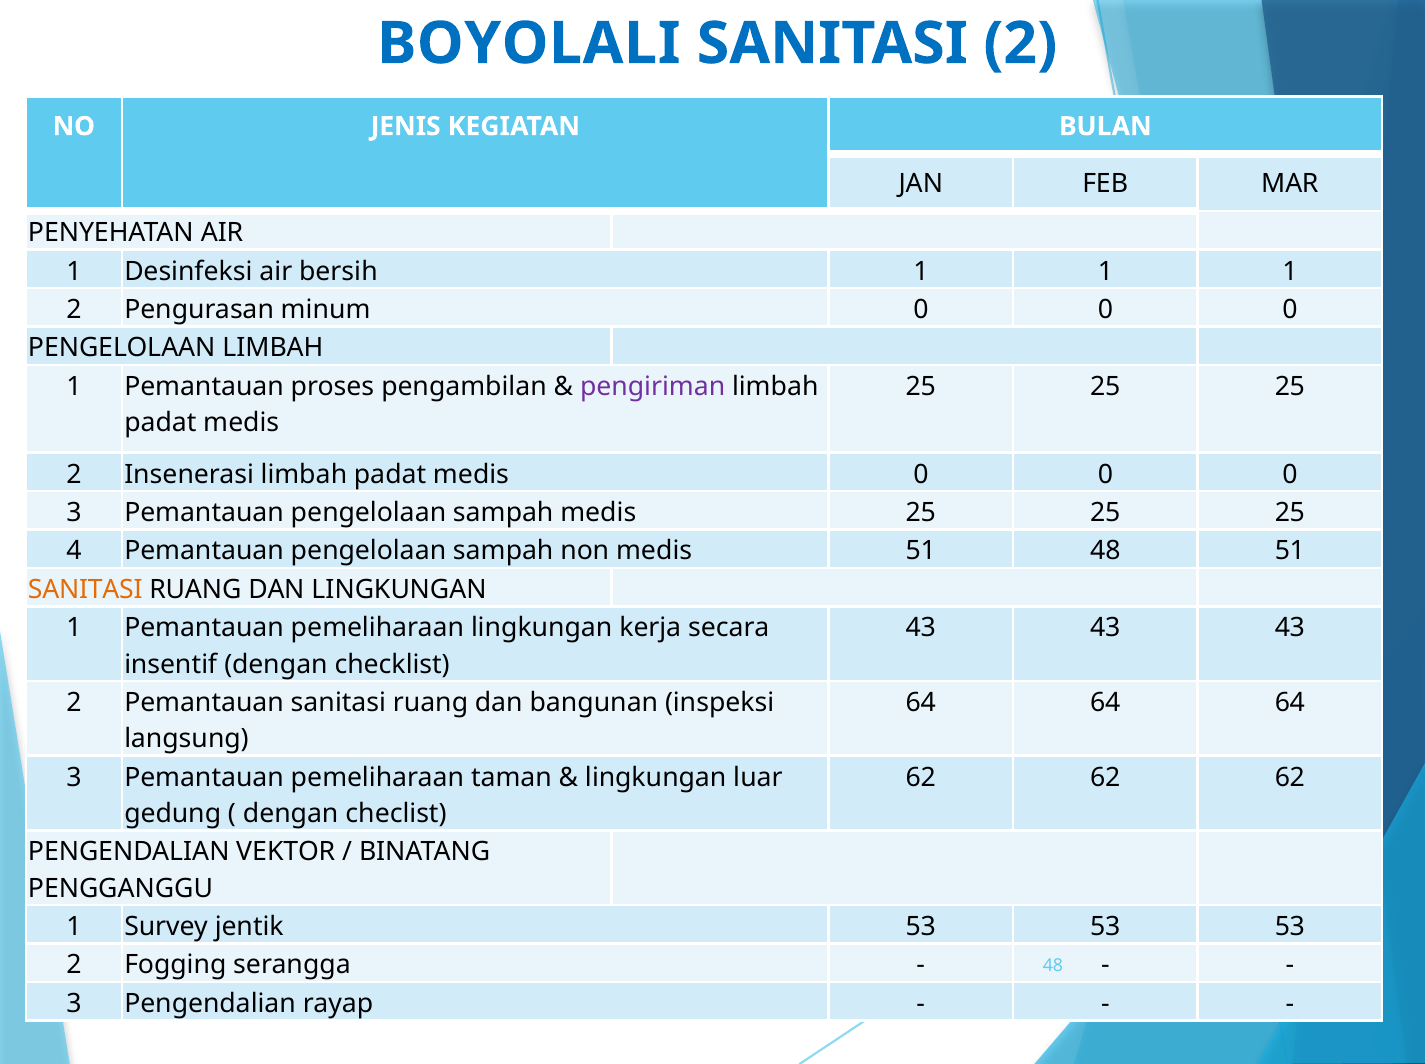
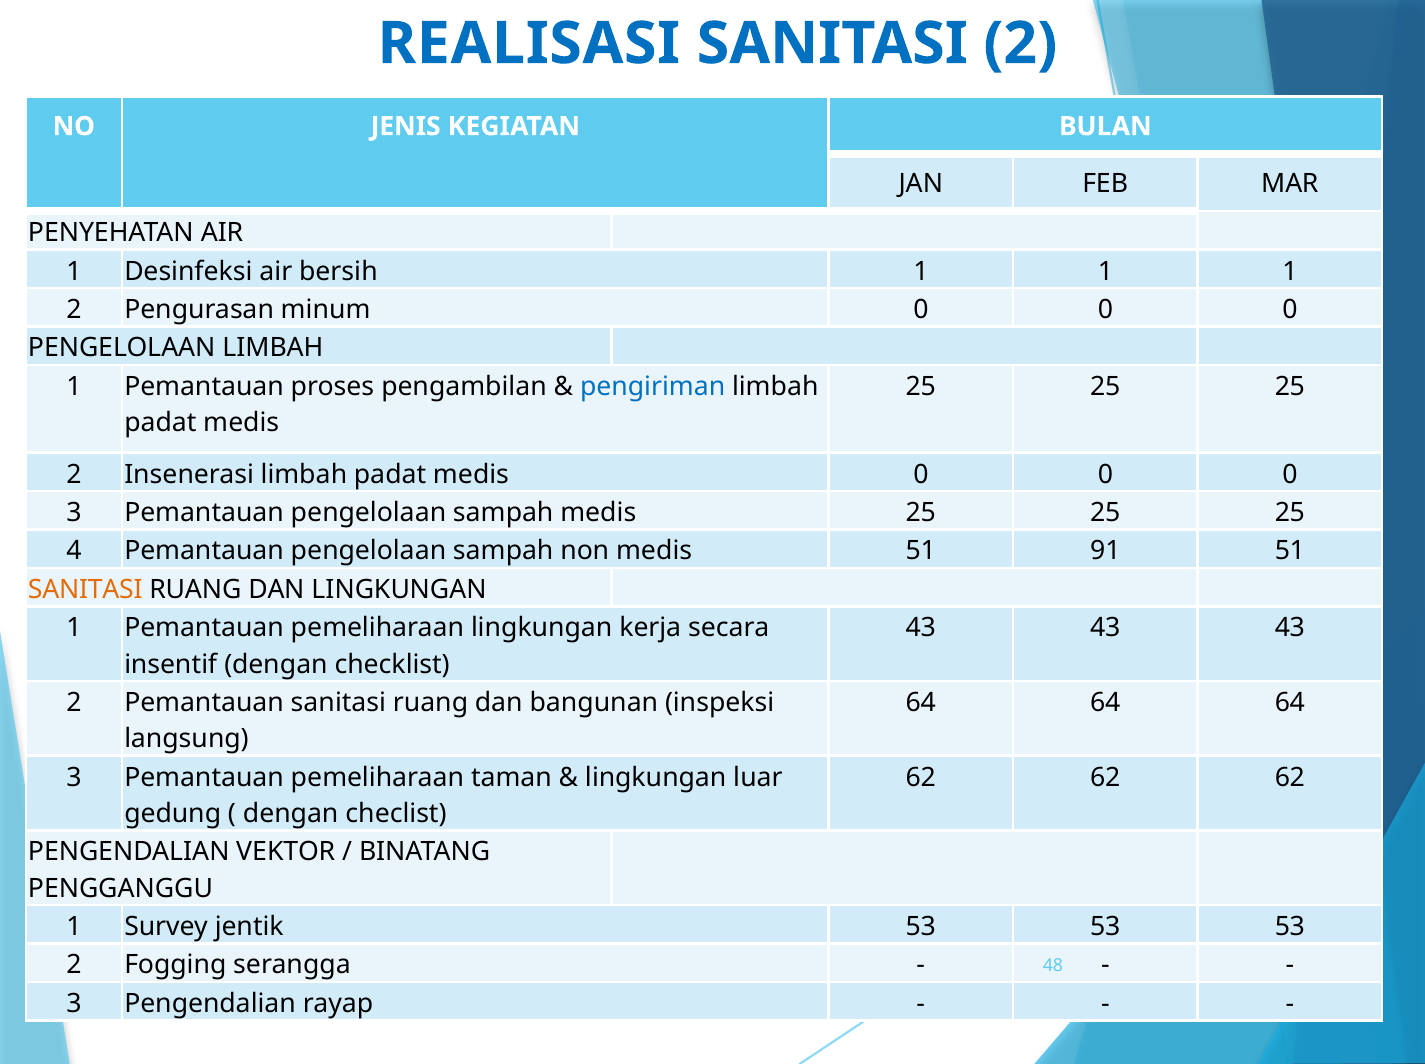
BOYOLALI: BOYOLALI -> REALISASI (529, 44)
pengiriman colour: purple -> blue (653, 386)
51 48: 48 -> 91 (1105, 551)
